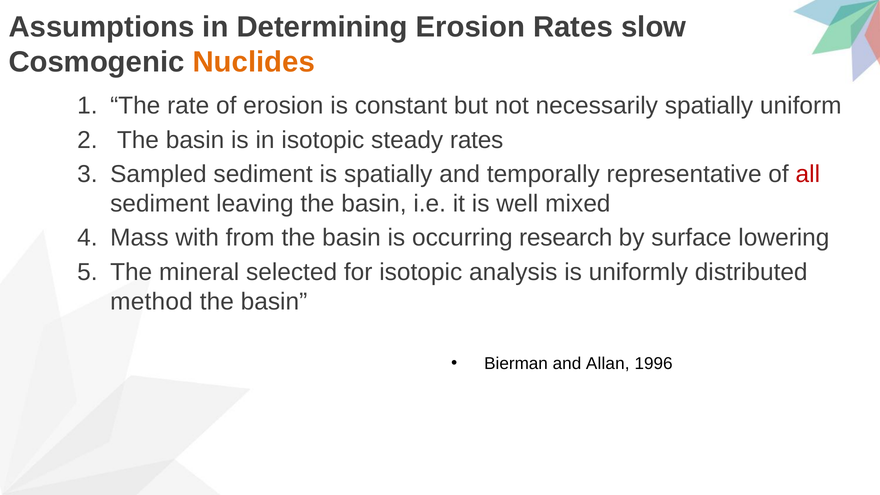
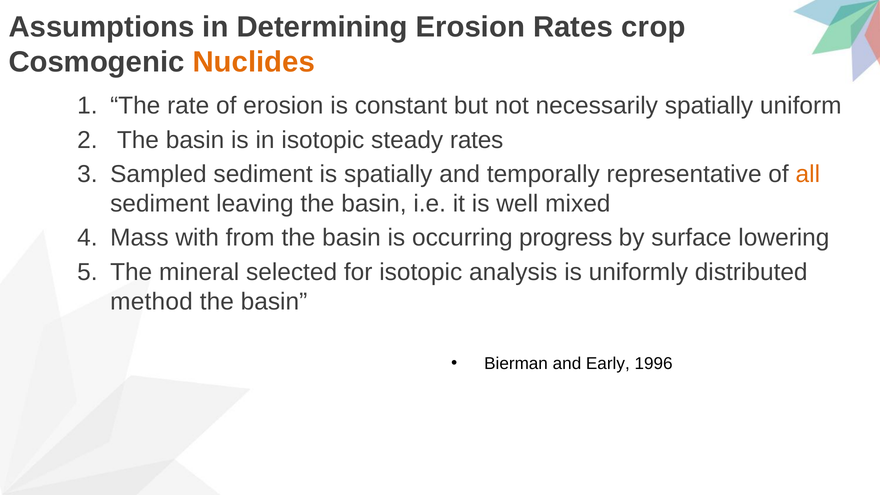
slow: slow -> crop (653, 27)
all colour: red -> orange (808, 174)
research: research -> progress (566, 238)
Allan: Allan -> Early (608, 364)
